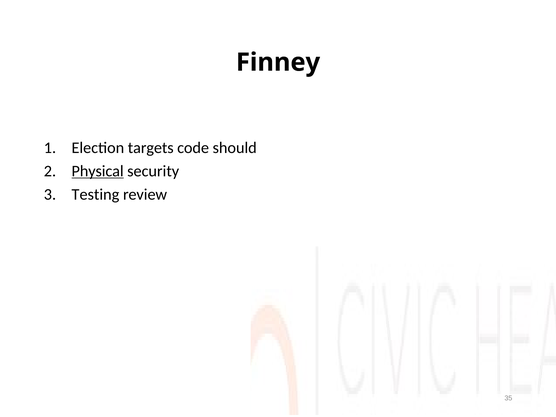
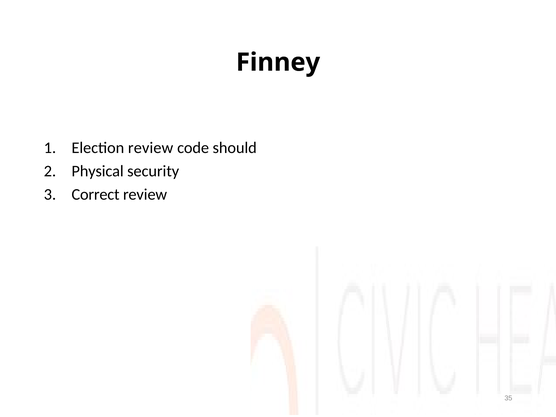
Election targets: targets -> review (151, 148)
Physical underline: present -> none (98, 171)
Testing: Testing -> Correct (96, 194)
